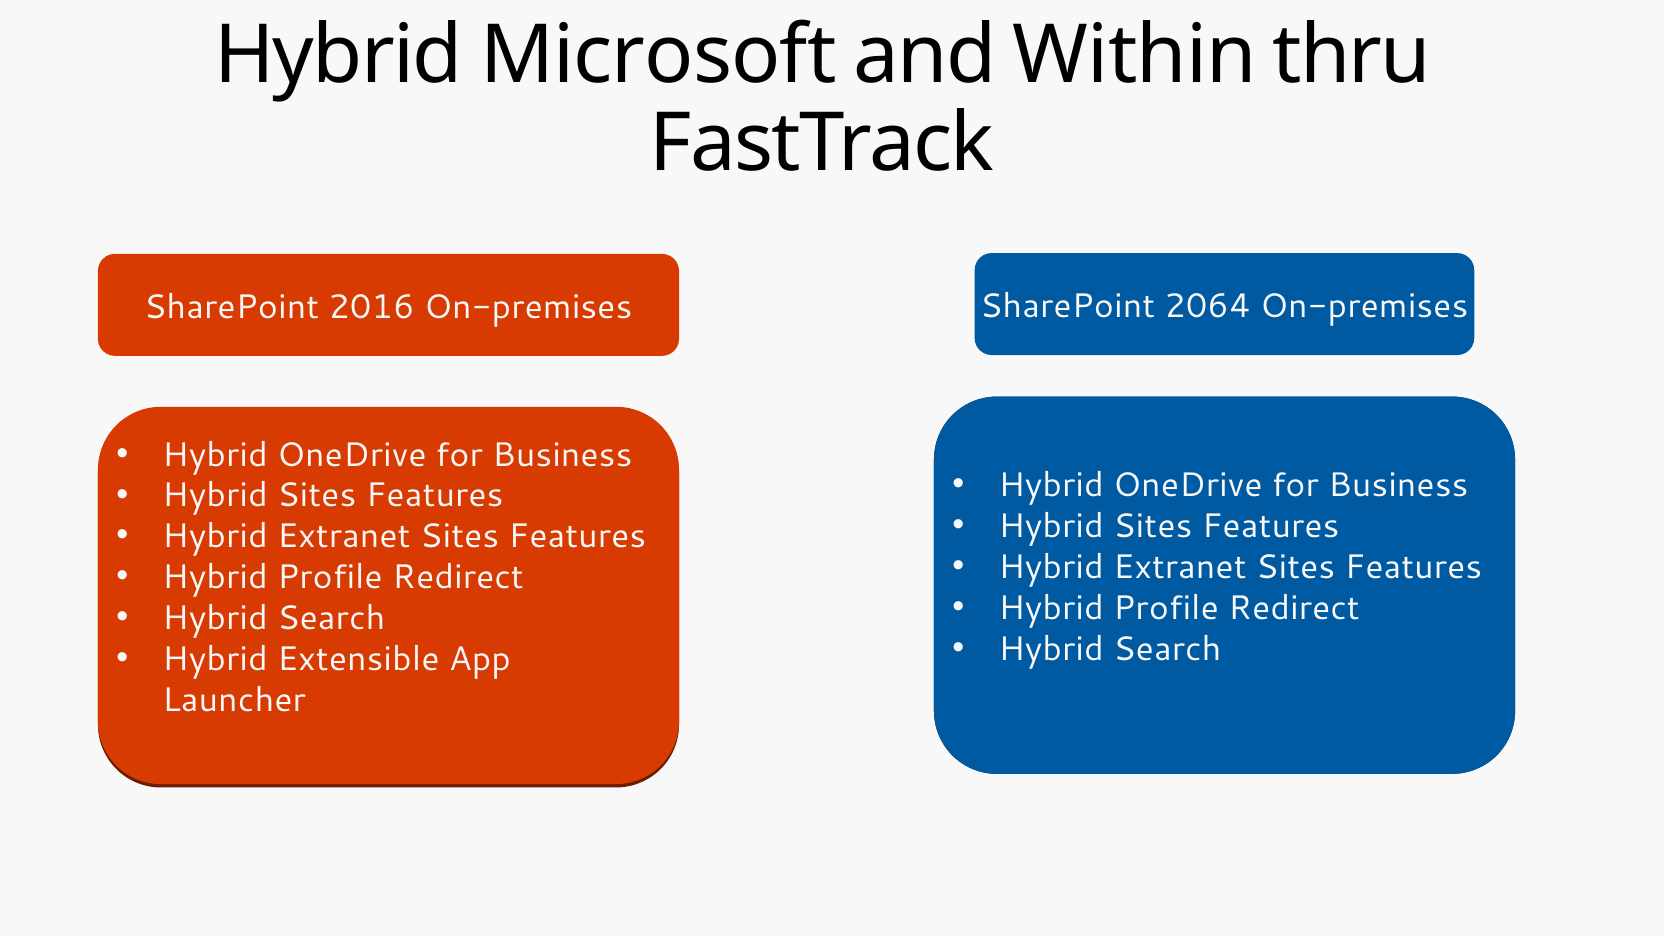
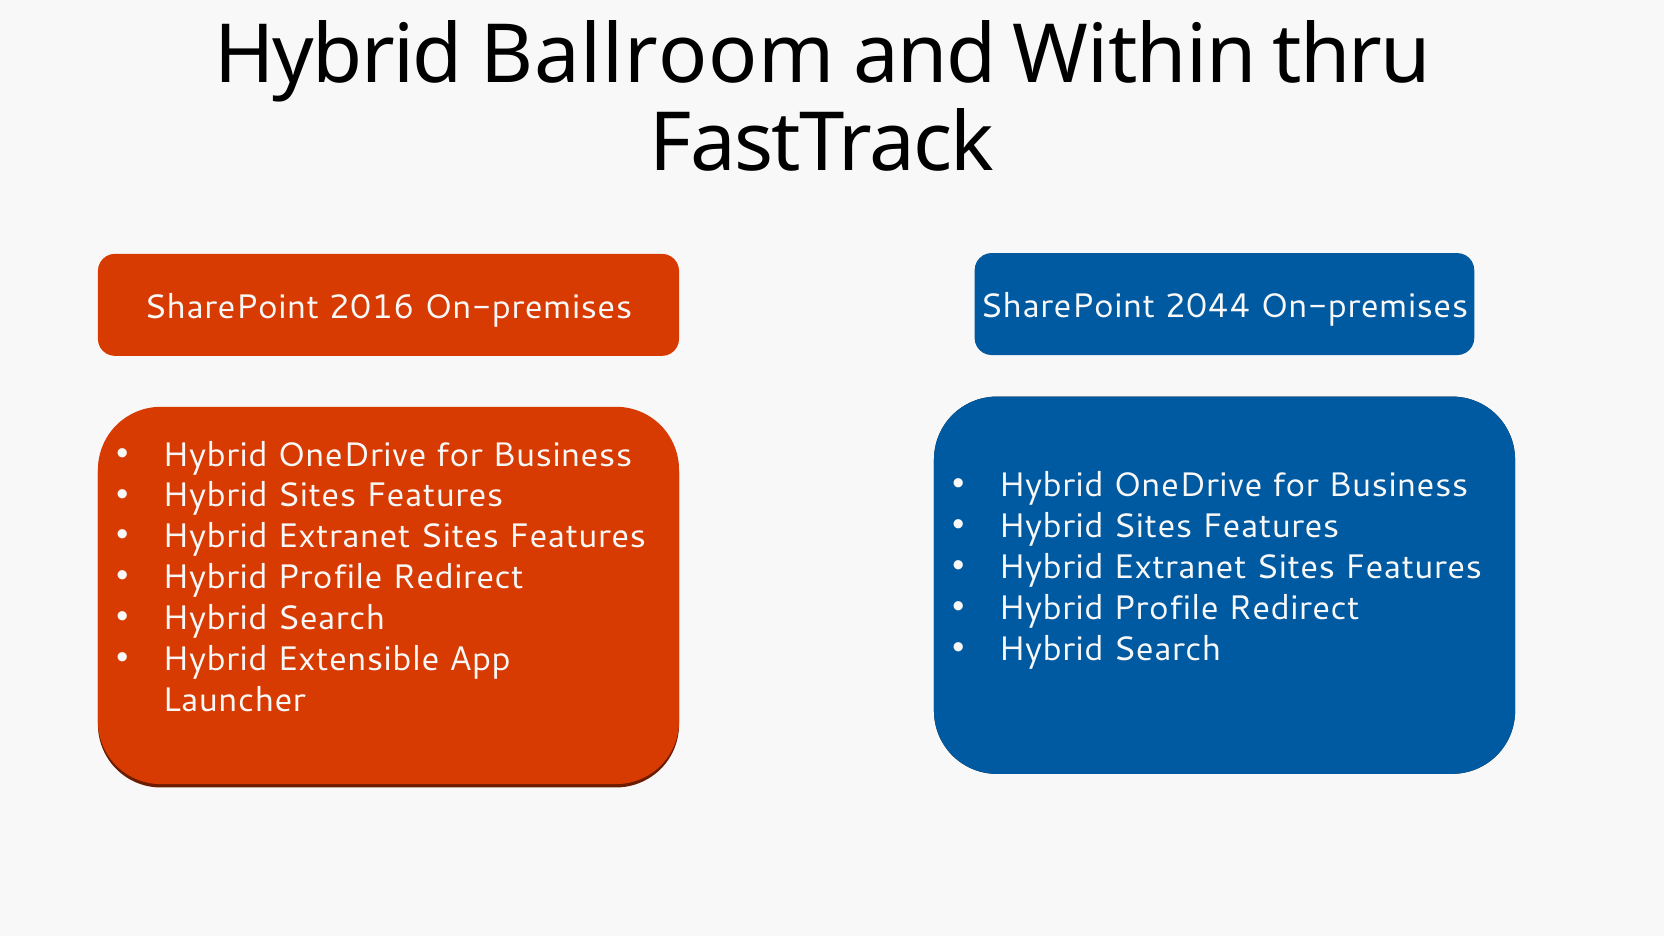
Microsoft: Microsoft -> Ballroom (658, 56)
2064: 2064 -> 2044 (1207, 306)
